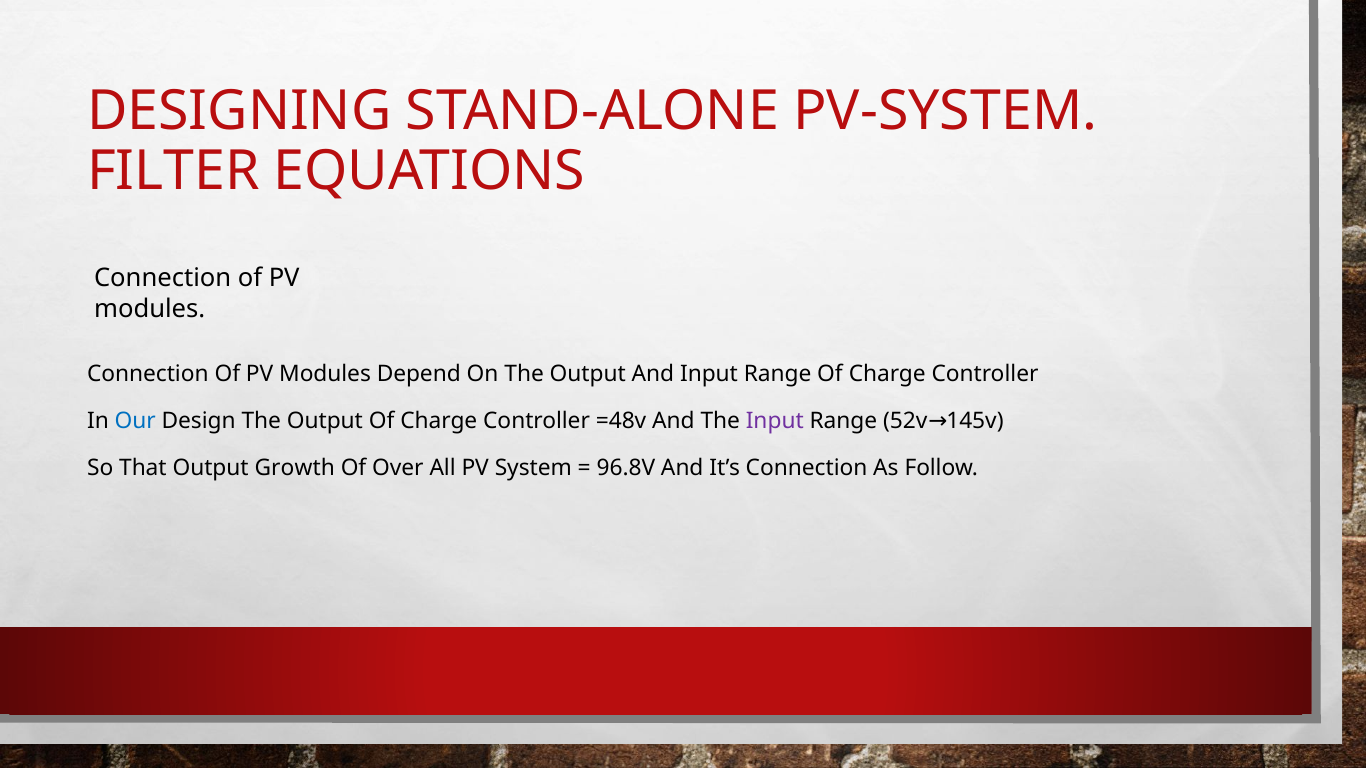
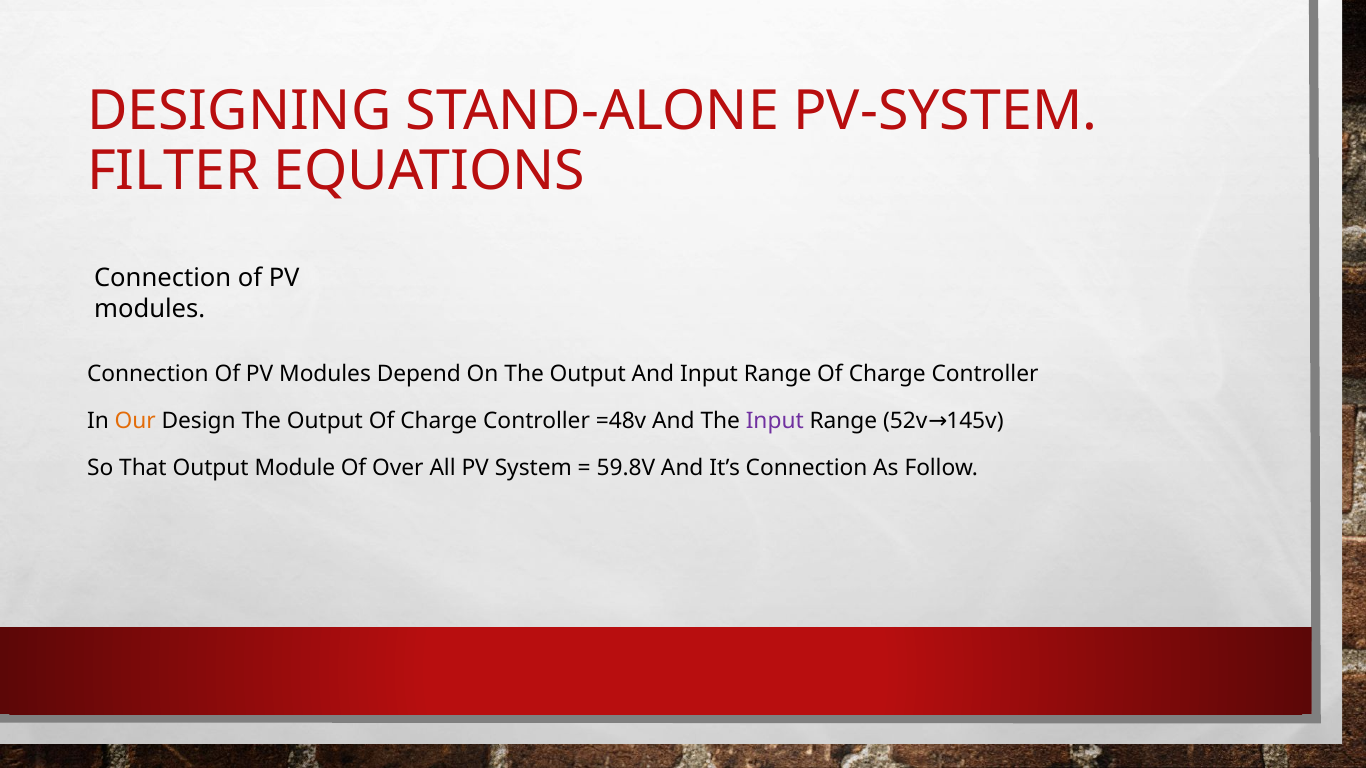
Our colour: blue -> orange (135, 421)
Growth: Growth -> Module (295, 468)
96.8V: 96.8V -> 59.8V (626, 468)
